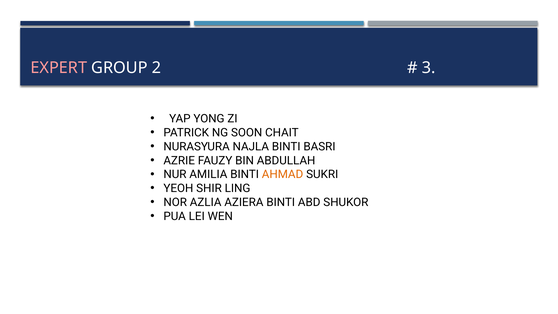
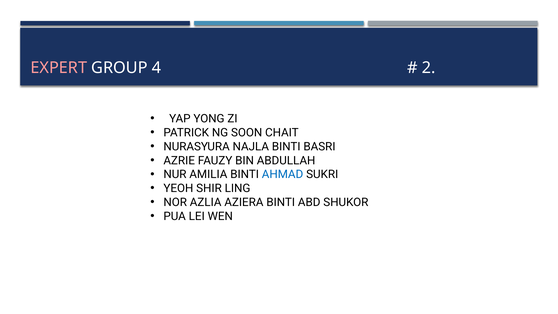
2: 2 -> 4 (157, 68)
3: 3 -> 2 (429, 68)
AHMAD colour: orange -> blue (283, 174)
